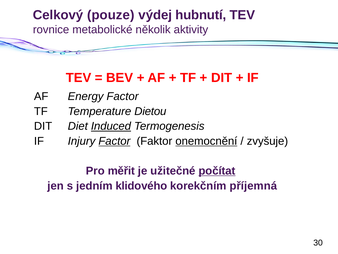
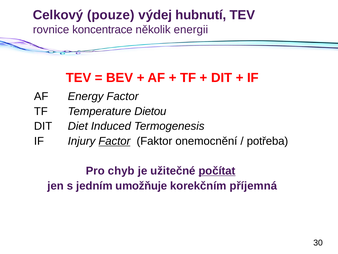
metabolické: metabolické -> koncentrace (102, 30)
aktivity: aktivity -> energii (191, 30)
Induced underline: present -> none (111, 126)
onemocnění underline: present -> none (206, 141)
zvyšuje: zvyšuje -> potřeba (267, 141)
měřit: měřit -> chyb (121, 171)
klidového: klidového -> umožňuje (141, 185)
